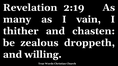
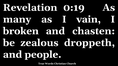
2:19: 2:19 -> 0:19 (74, 8)
thither: thither -> broken (21, 31)
willing: willing -> people (43, 55)
